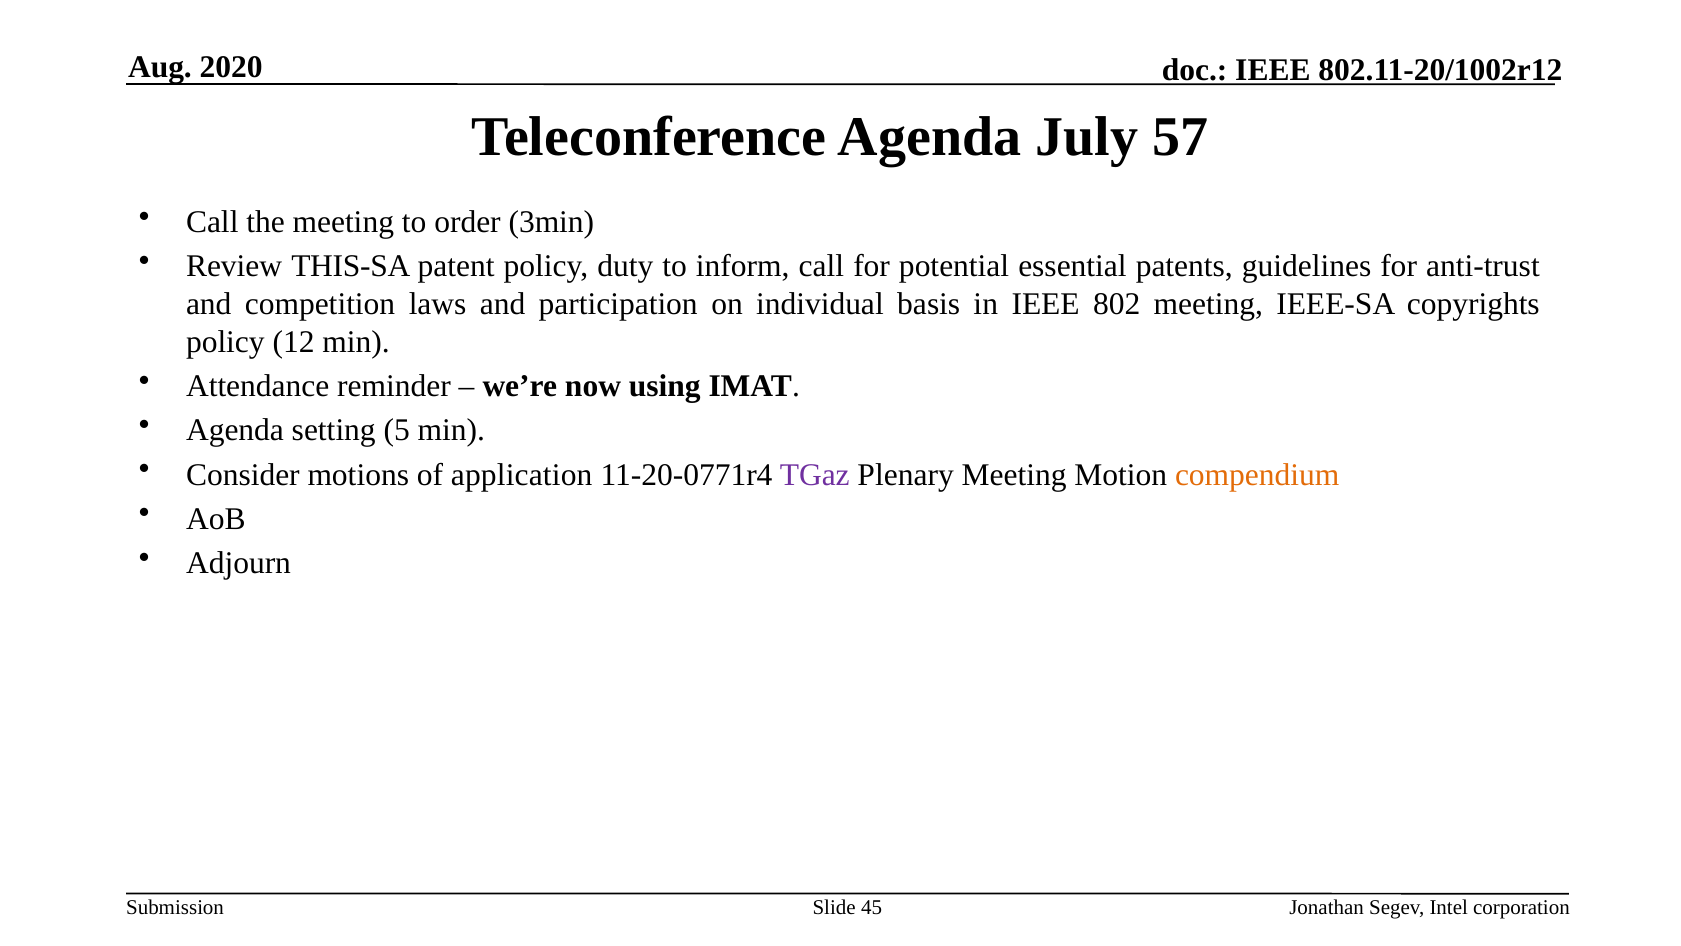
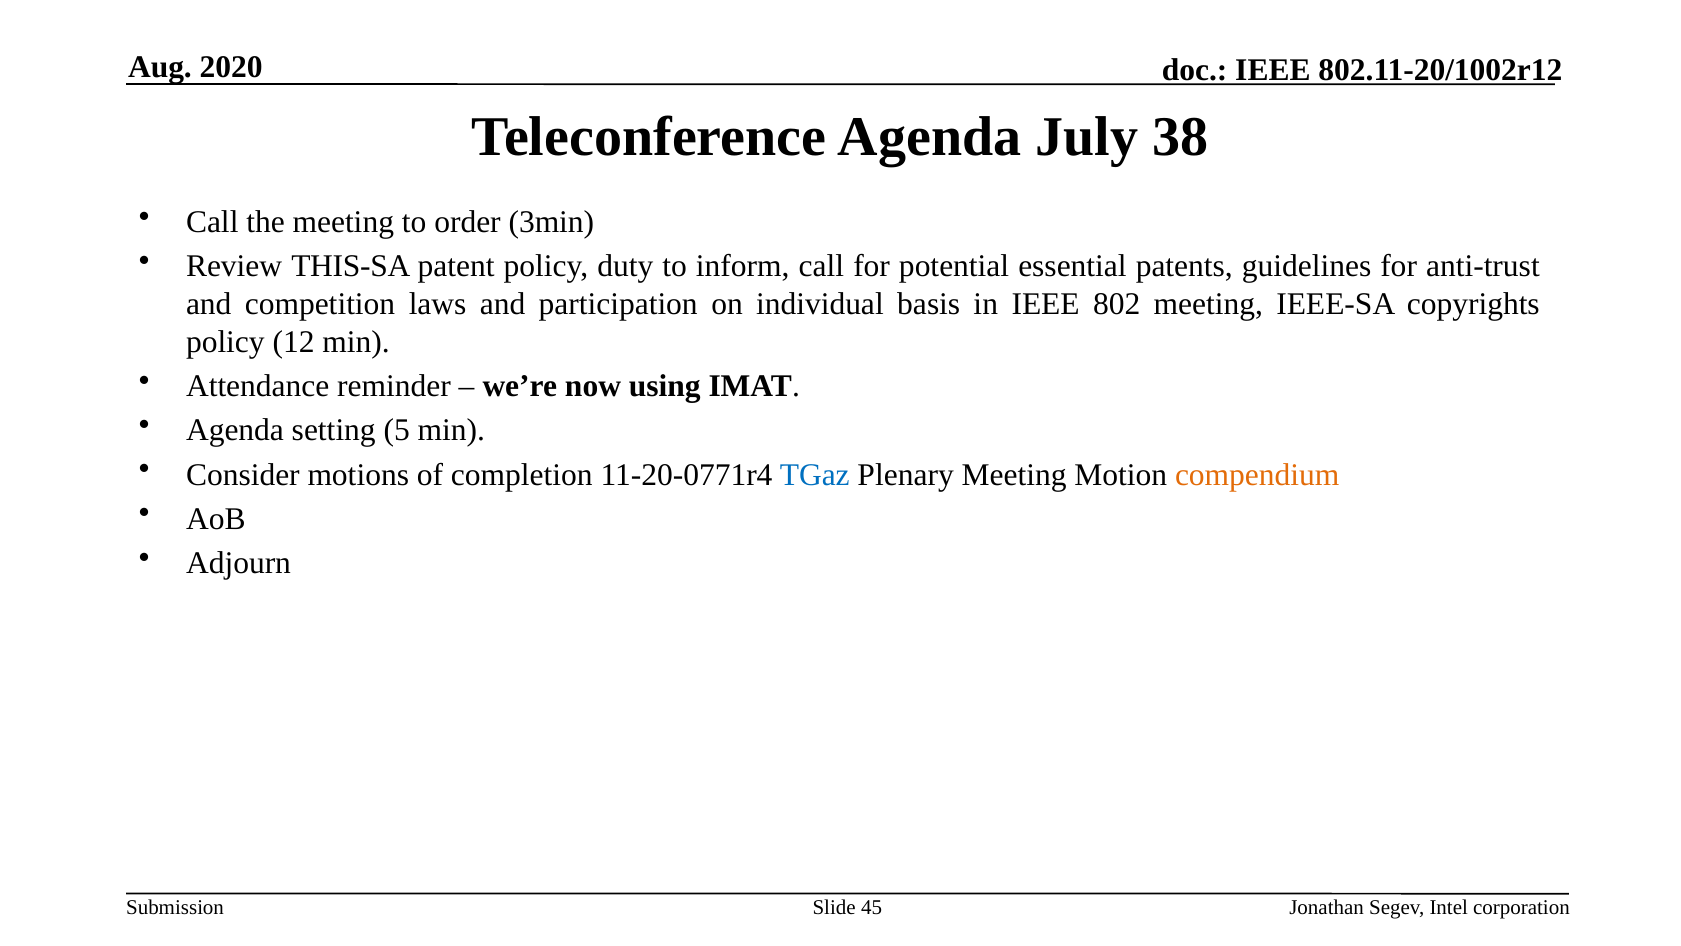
57: 57 -> 38 (1180, 137)
application: application -> completion (522, 474)
TGaz colour: purple -> blue (815, 474)
